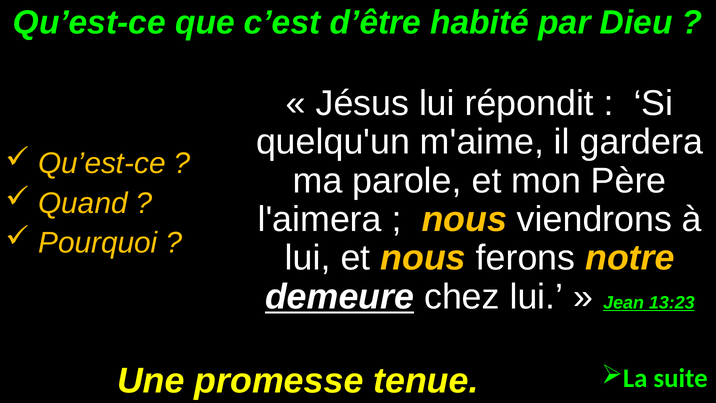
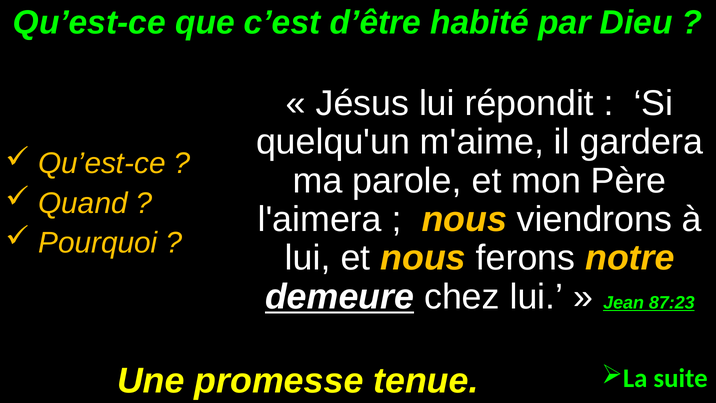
13:23: 13:23 -> 87:23 (672, 302)
